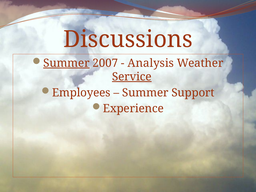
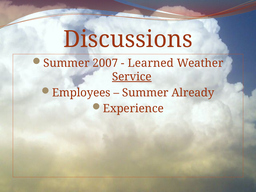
Summer underline: present -> none (66, 63)
Analysis: Analysis -> Learned (151, 63)
Support: Support -> Already (193, 93)
